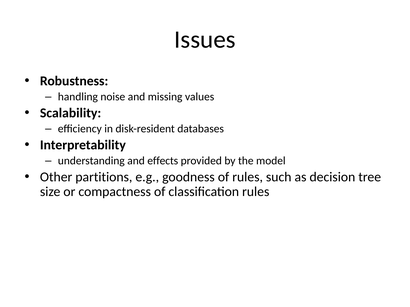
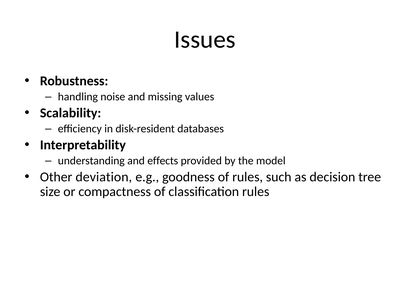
partitions: partitions -> deviation (104, 177)
